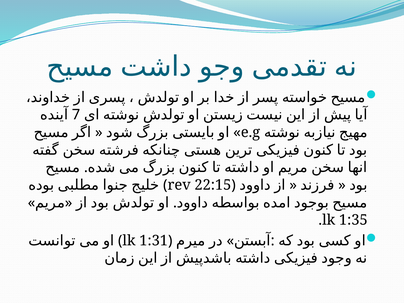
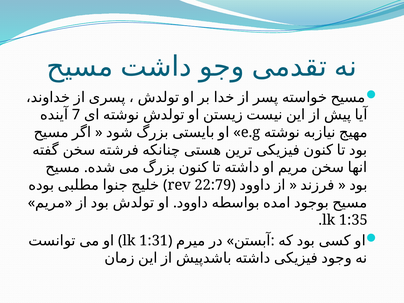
22:15: 22:15 -> 22:79 (213, 185)
